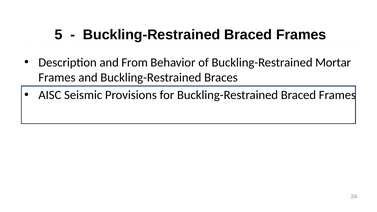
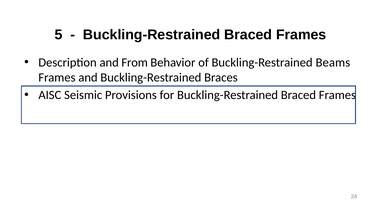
Mortar: Mortar -> Beams (333, 62)
